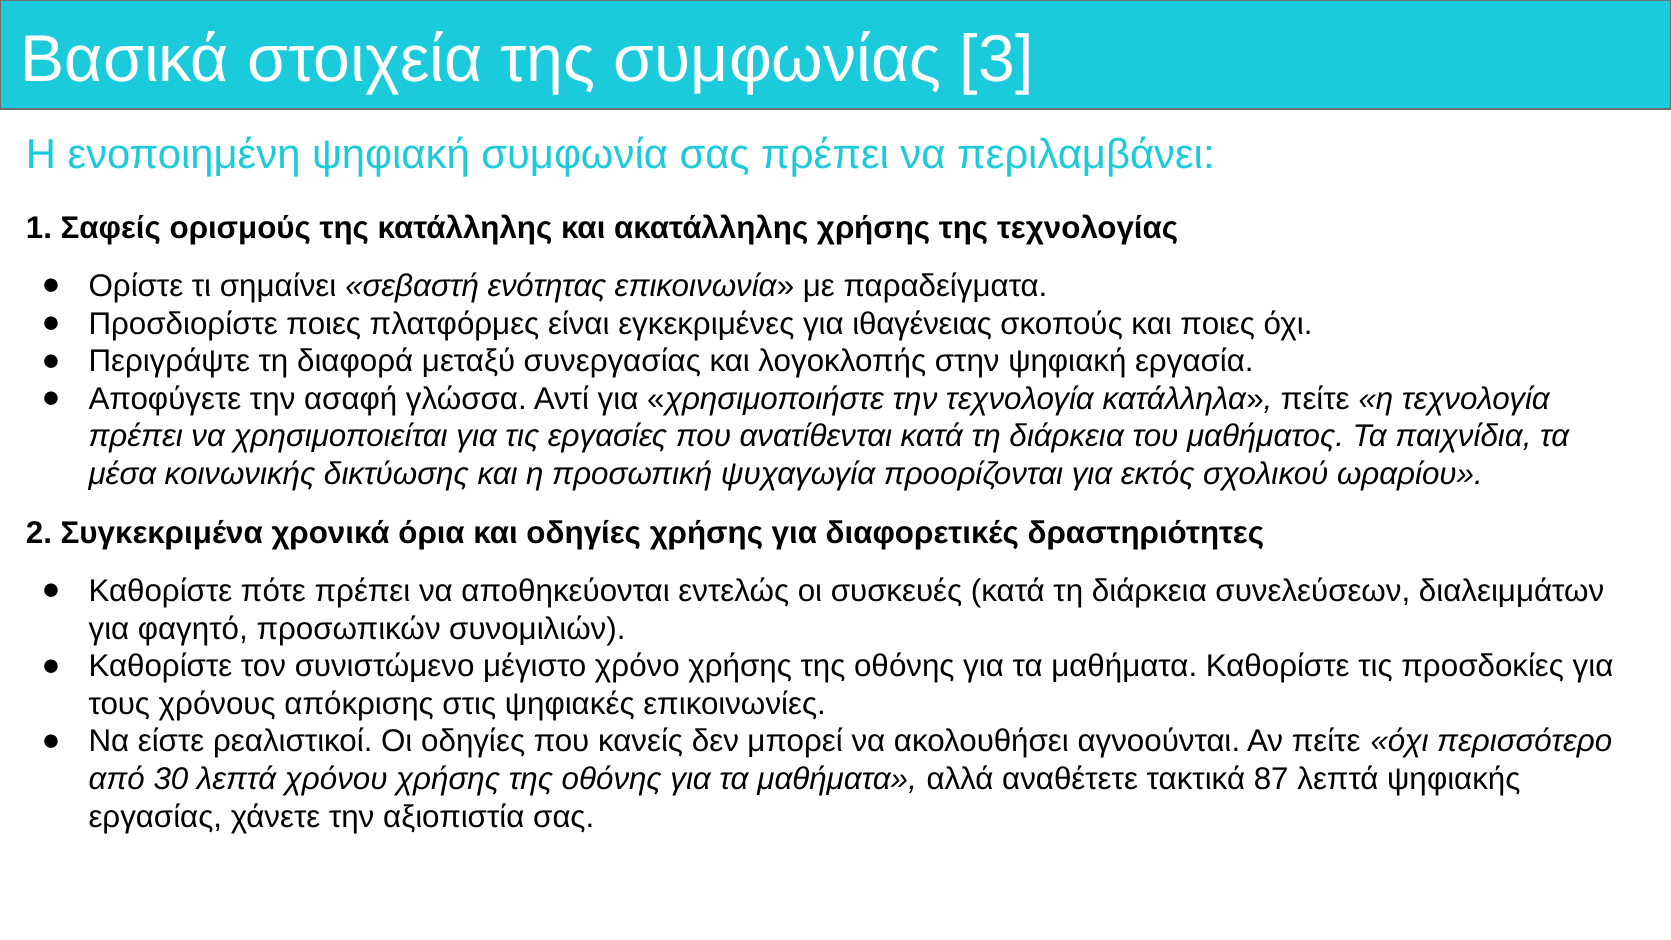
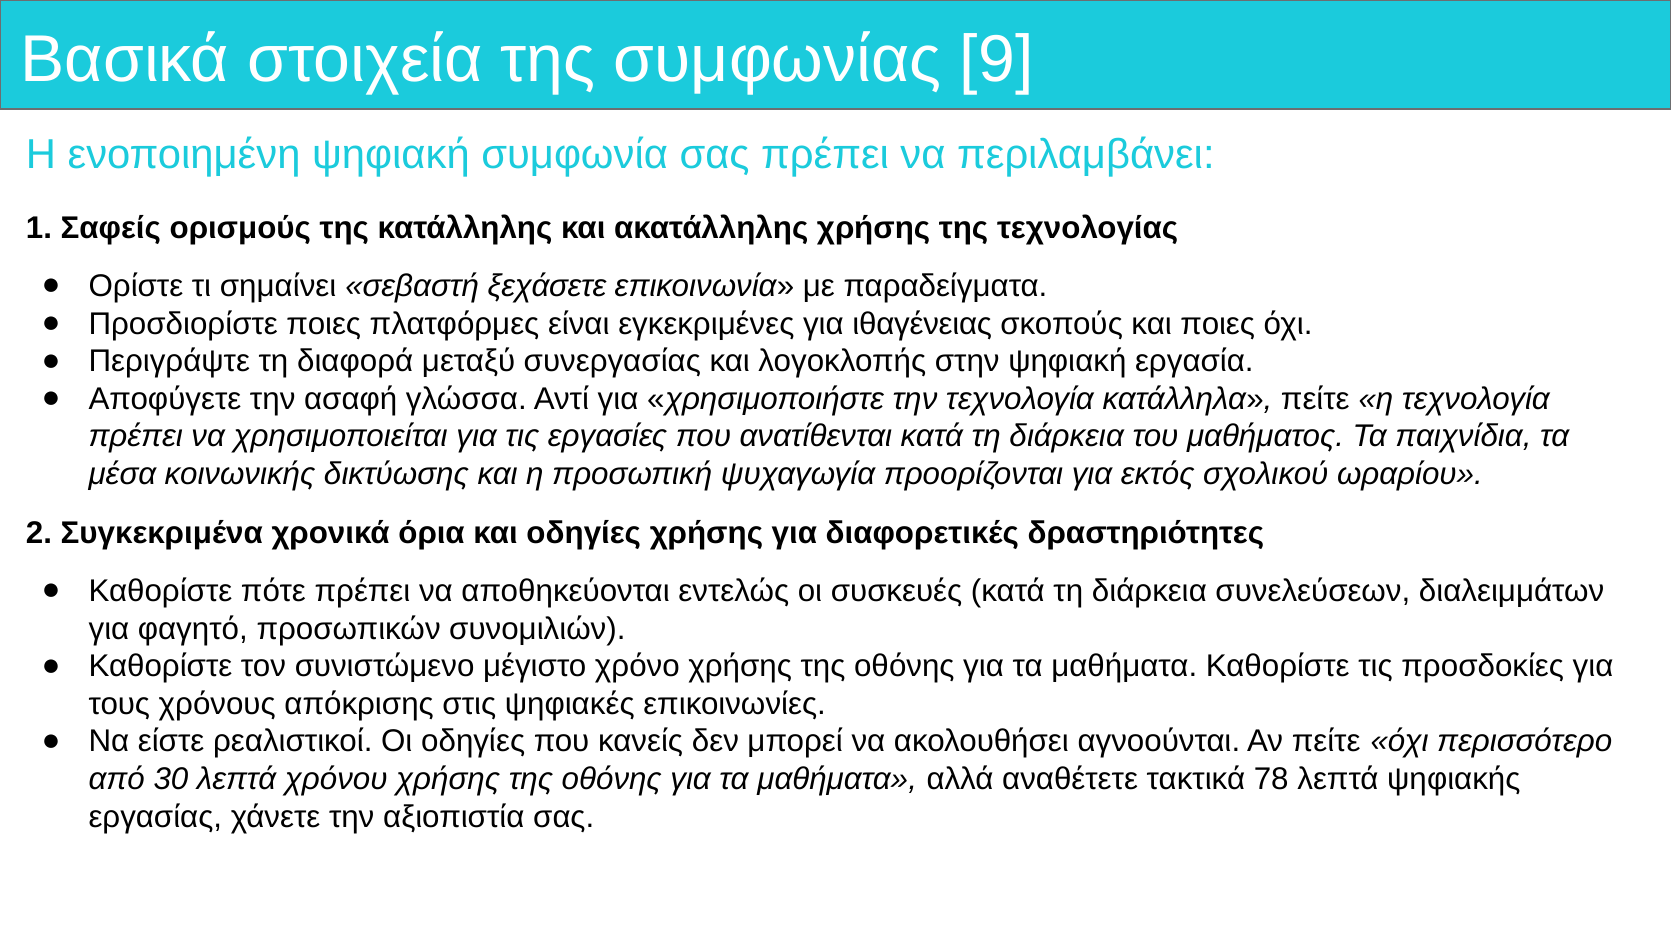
3: 3 -> 9 (997, 60)
ενότητας: ενότητας -> ξεχάσετε (547, 286)
87: 87 -> 78 (1271, 779)
